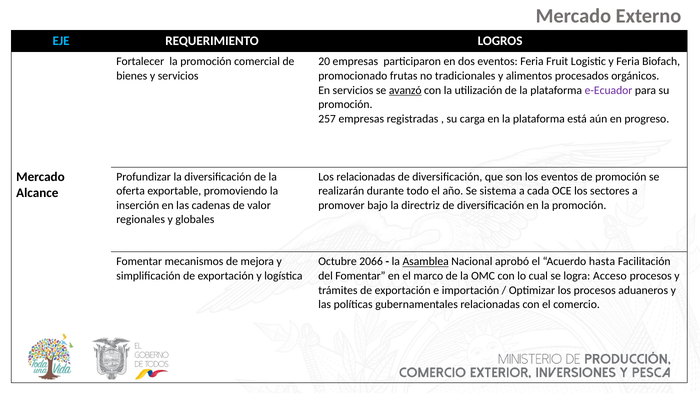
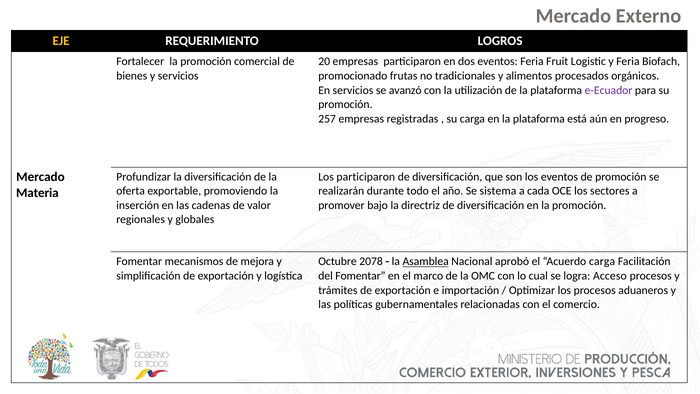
EJE colour: light blue -> yellow (61, 41)
avanzó underline: present -> none (405, 90)
Los relacionadas: relacionadas -> participaron (366, 177)
Alcance: Alcance -> Materia (37, 193)
2066: 2066 -> 2078 (371, 261)
Acuerdo hasta: hasta -> carga (602, 261)
